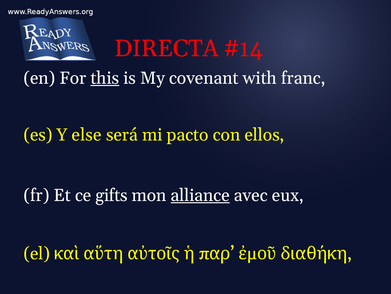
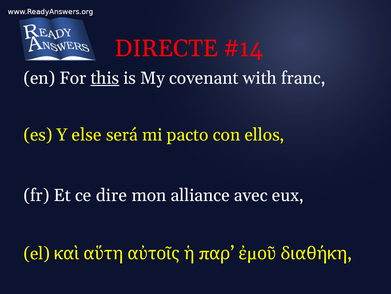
DIRECTA: DIRECTA -> DIRECTE (167, 48)
gifts: gifts -> dire (111, 195)
alliance underline: present -> none (200, 195)
